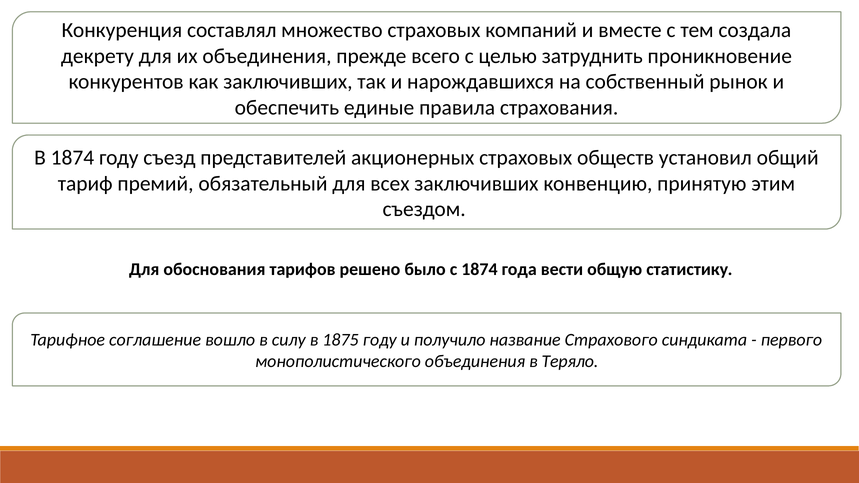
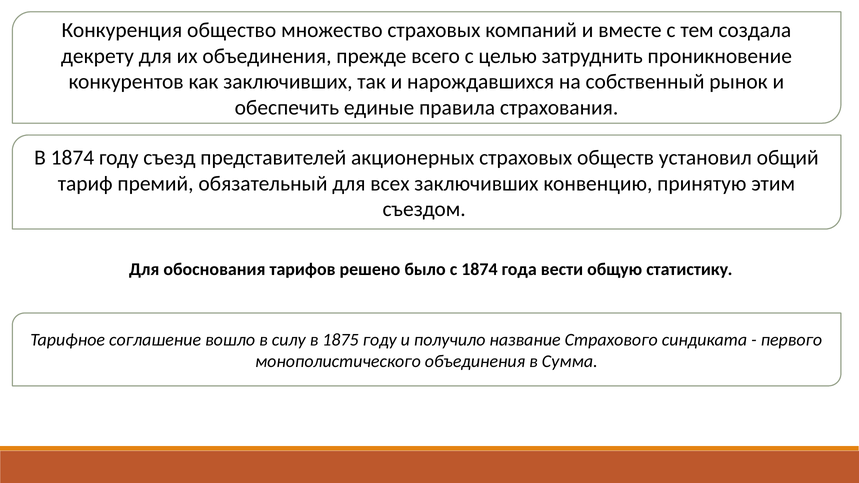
составлял: составлял -> общество (232, 30)
Теряло: Теряло -> Сумма (570, 362)
